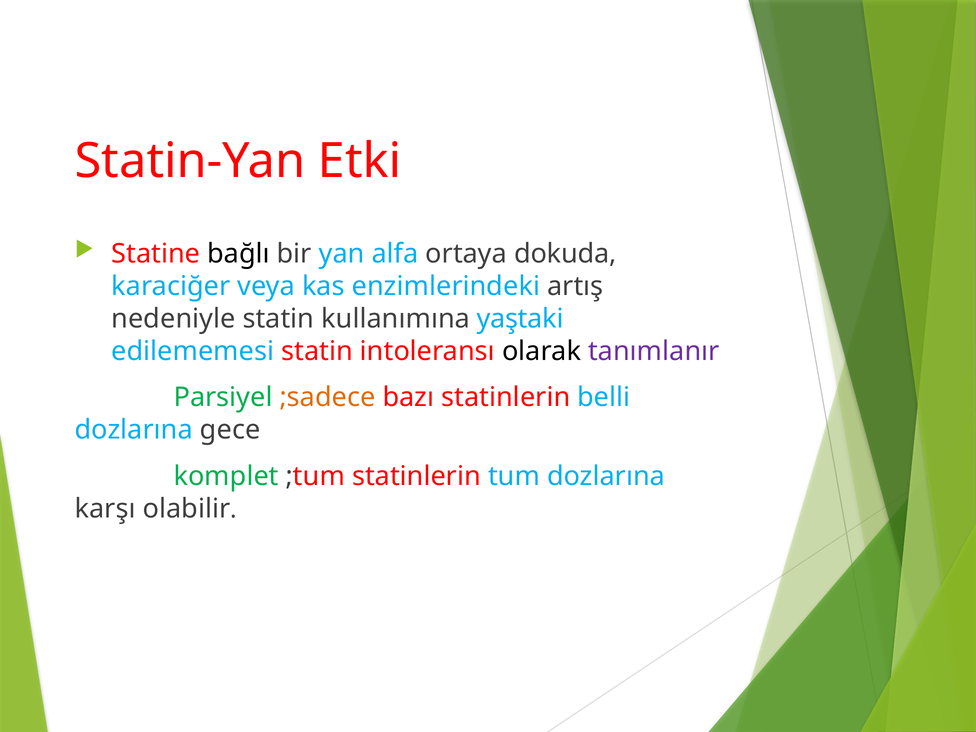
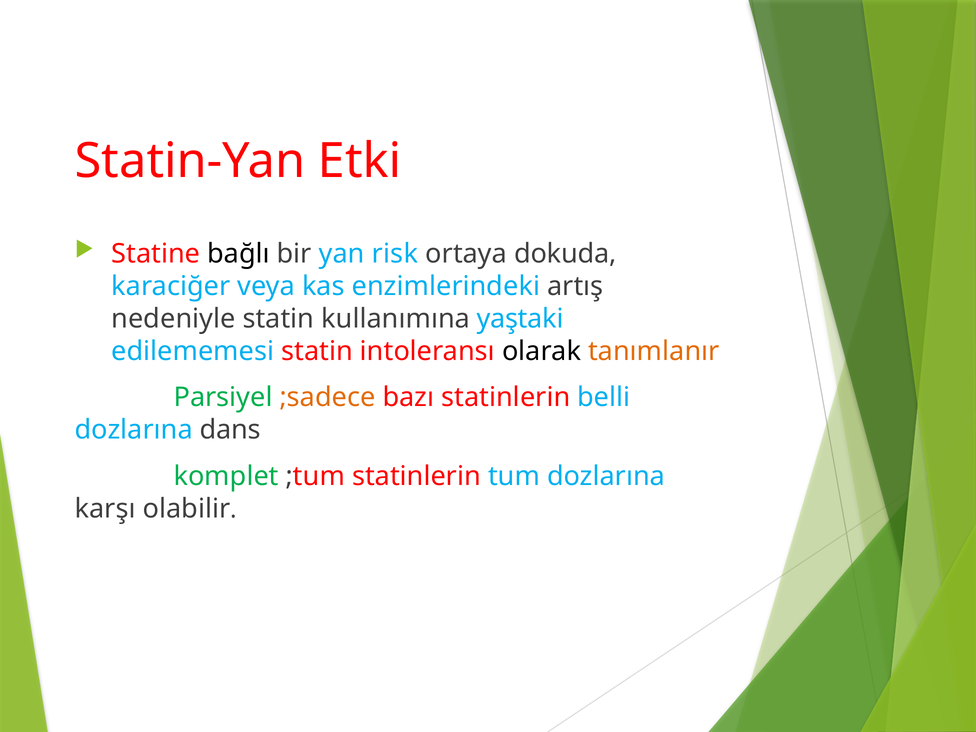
alfa: alfa -> risk (395, 254)
tanımlanır colour: purple -> orange (654, 351)
gece: gece -> dans (230, 430)
